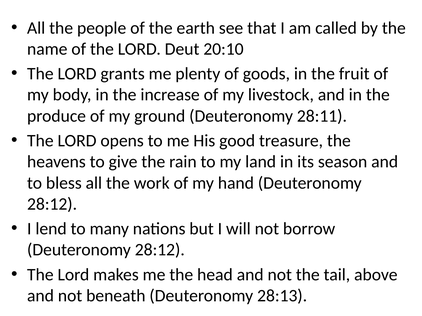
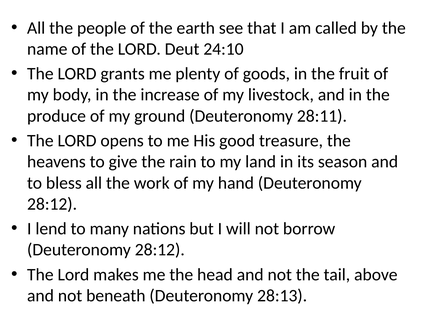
20:10: 20:10 -> 24:10 (223, 49)
